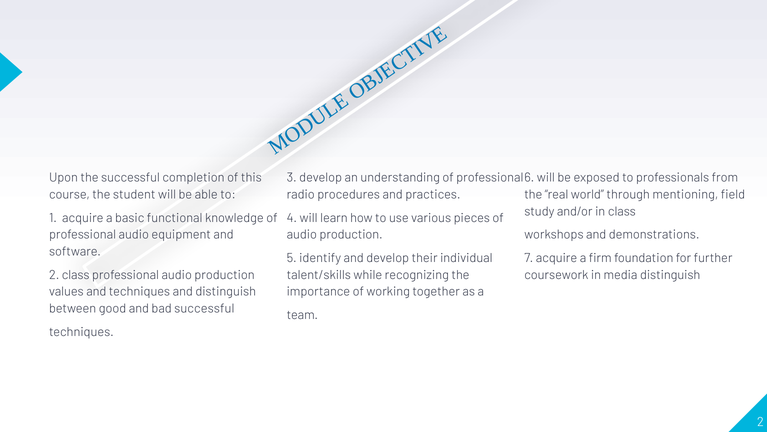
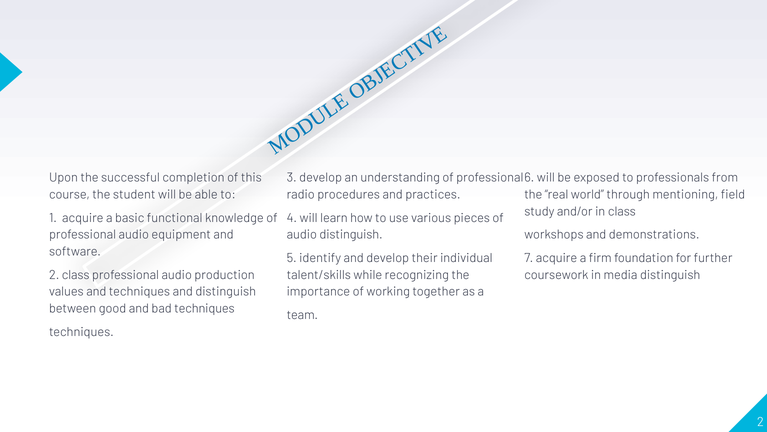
production: production -> distinguish (351, 234)
bad successful: successful -> techniques (204, 308)
